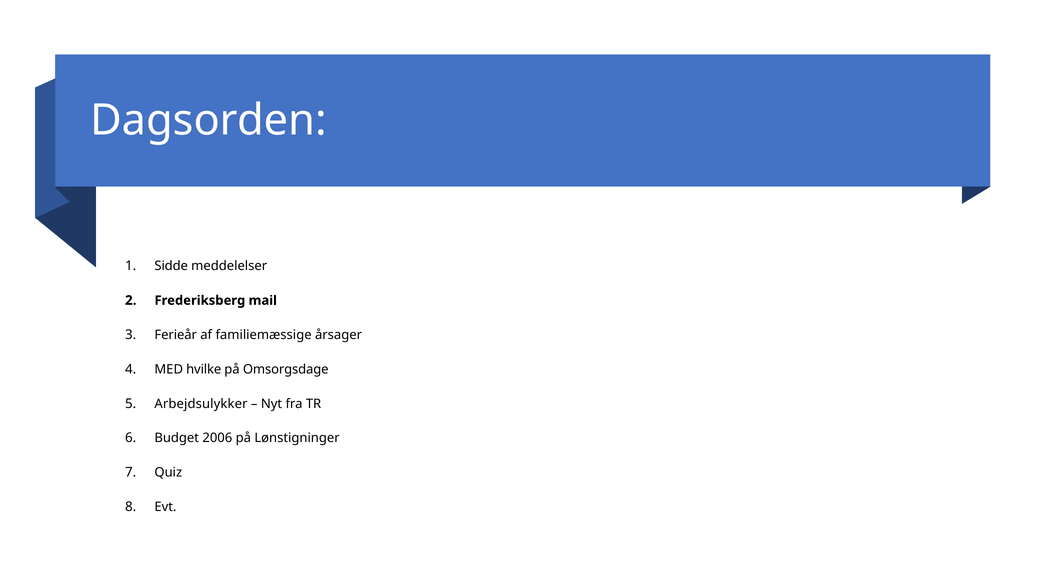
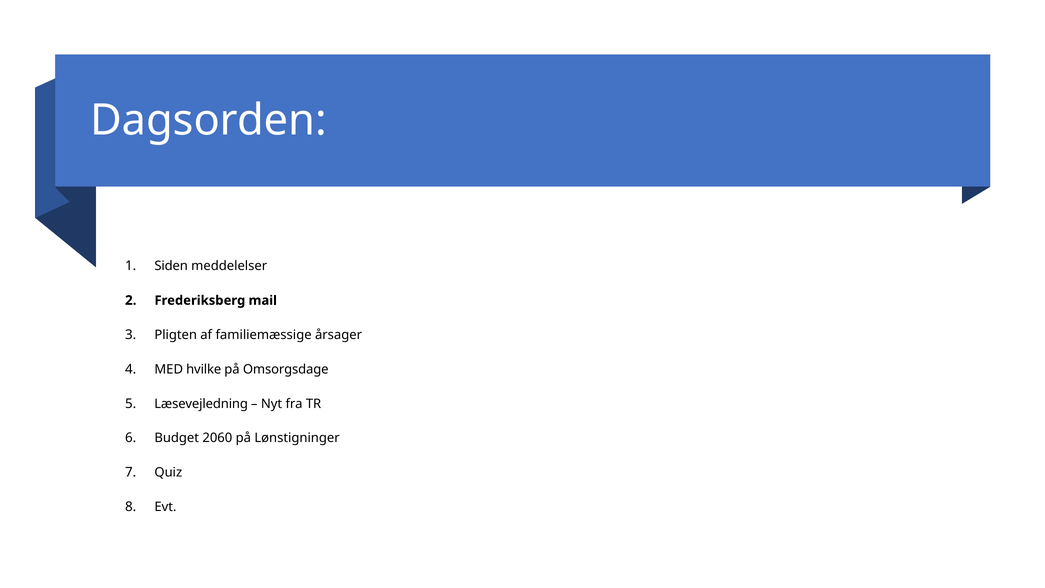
Sidde: Sidde -> Siden (171, 266)
Ferieår: Ferieår -> Pligten (176, 335)
Arbejdsulykker: Arbejdsulykker -> Læsevejledning (201, 404)
2006: 2006 -> 2060 (217, 438)
